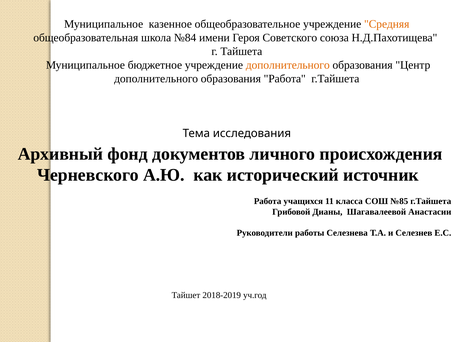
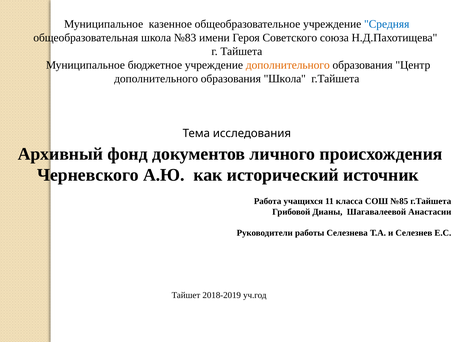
Средняя colour: orange -> blue (387, 24)
№84: №84 -> №83 (185, 38)
образования Работа: Работа -> Школа (285, 79)
